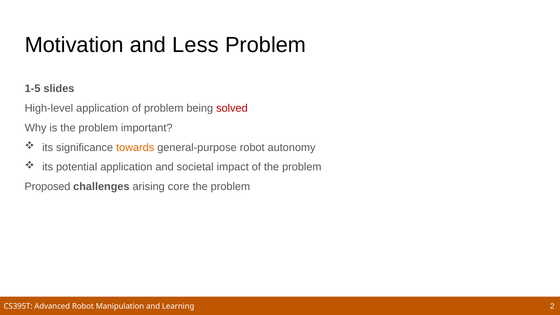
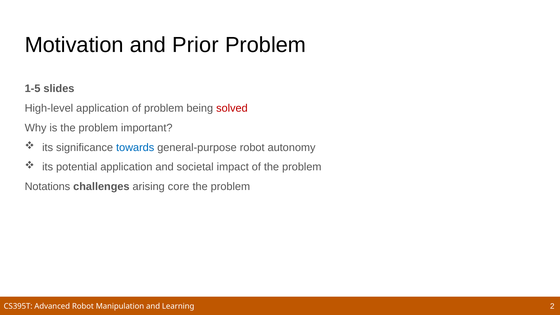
Less: Less -> Prior (195, 45)
towards colour: orange -> blue (135, 147)
Proposed: Proposed -> Notations (47, 187)
